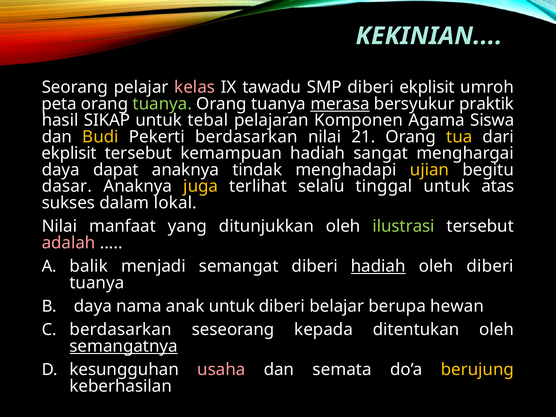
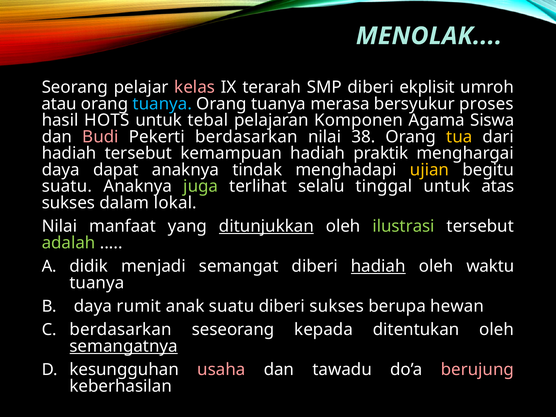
KEKINIAN: KEKINIAN -> MENOLAK (429, 36)
tawadu: tawadu -> terarah (272, 87)
peta: peta -> atau (59, 104)
tuanya colour: light green -> light blue (162, 104)
merasa underline: present -> none (340, 104)
praktik: praktik -> proses (486, 104)
SIKAP: SIKAP -> HOTS (107, 120)
Budi colour: yellow -> pink (100, 137)
21: 21 -> 38 (363, 137)
ekplisit: ekplisit -> hadiah (69, 153)
sangat: sangat -> praktik (381, 153)
dasar: dasar -> suatu (67, 186)
juga colour: yellow -> light green (201, 186)
ditunjukkan underline: none -> present (266, 226)
adalah colour: pink -> light green (69, 243)
balik: balik -> didik (89, 266)
oleh diberi: diberi -> waktu (490, 266)
nama: nama -> rumit (139, 306)
anak untuk: untuk -> suatu (232, 306)
diberi belajar: belajar -> sukses (337, 306)
semata: semata -> tawadu (342, 370)
berujung colour: yellow -> pink (477, 370)
